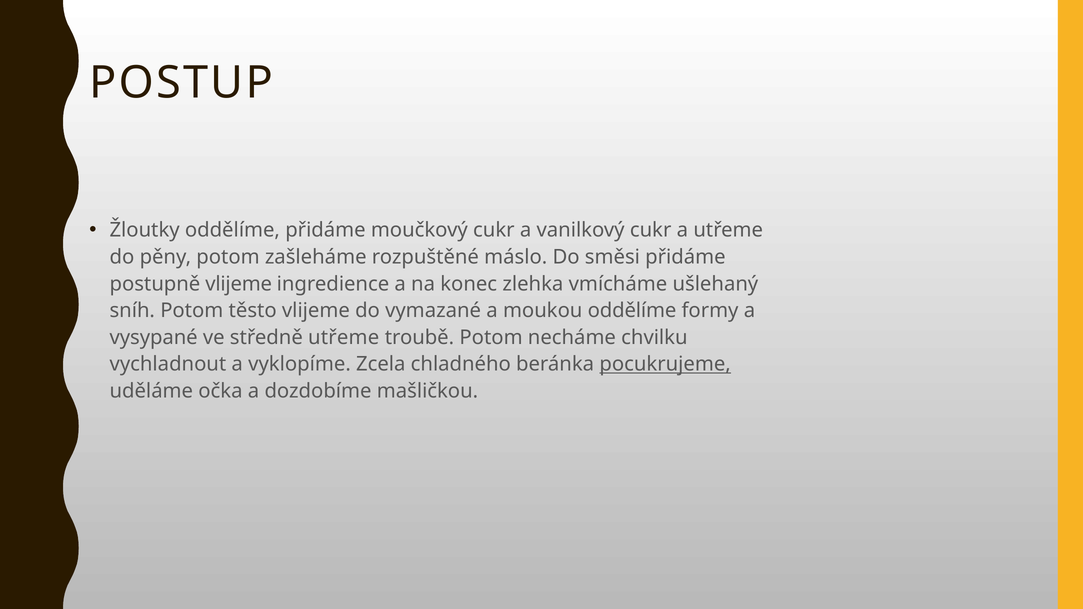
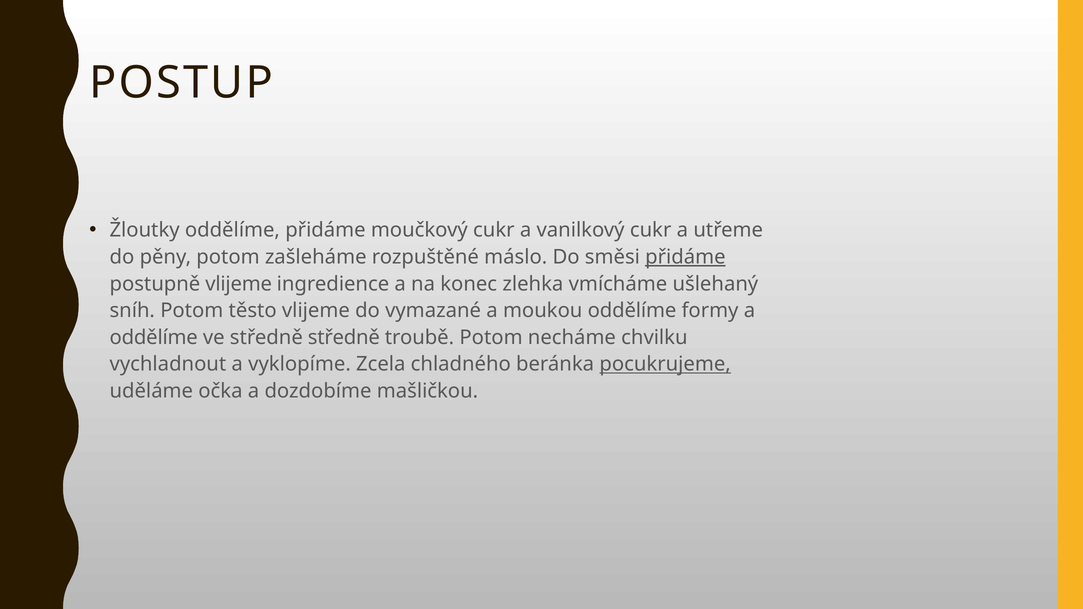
přidáme underline: none -> present (685, 257)
vysypané: vysypané -> oddělíme (154, 338)
středně utřeme: utřeme -> středně (344, 338)
